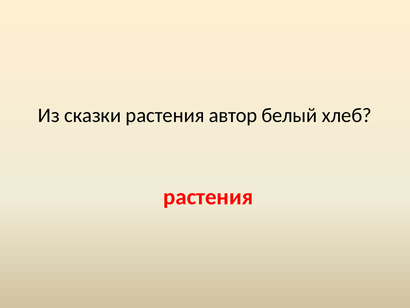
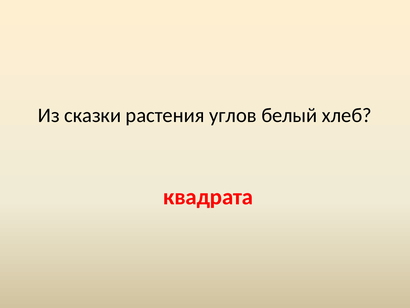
автор: автор -> углов (233, 115)
растения: растения -> квадрата (208, 197)
